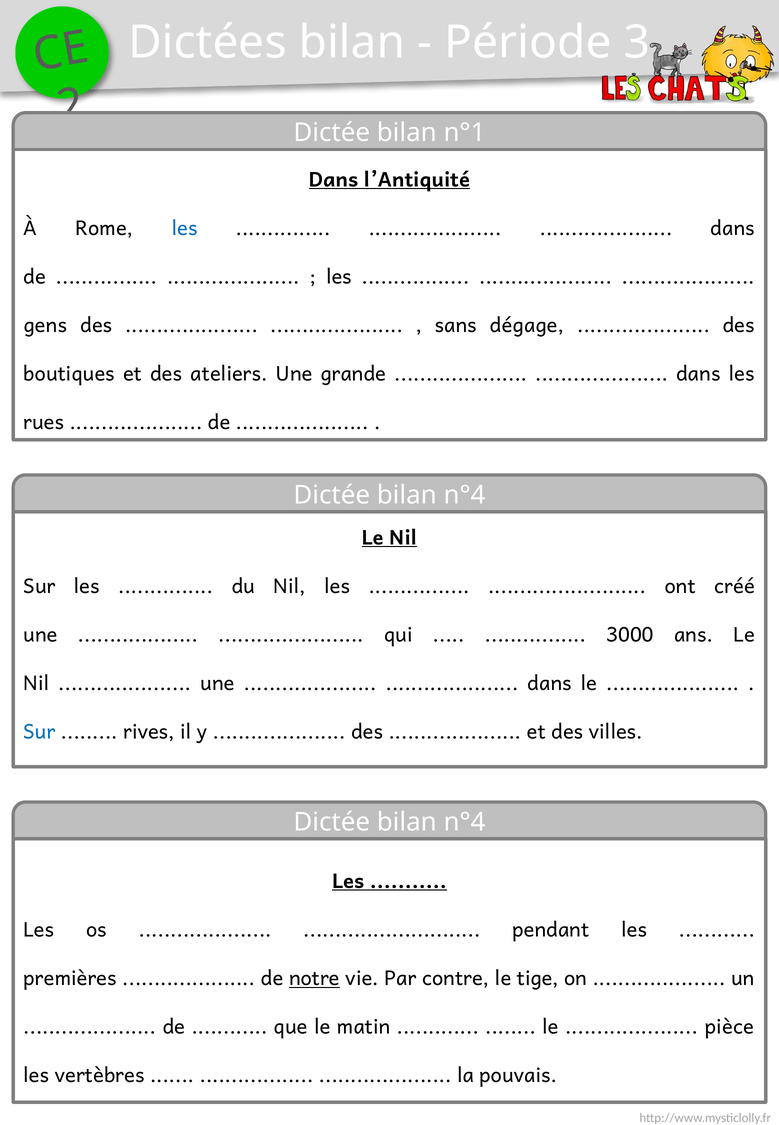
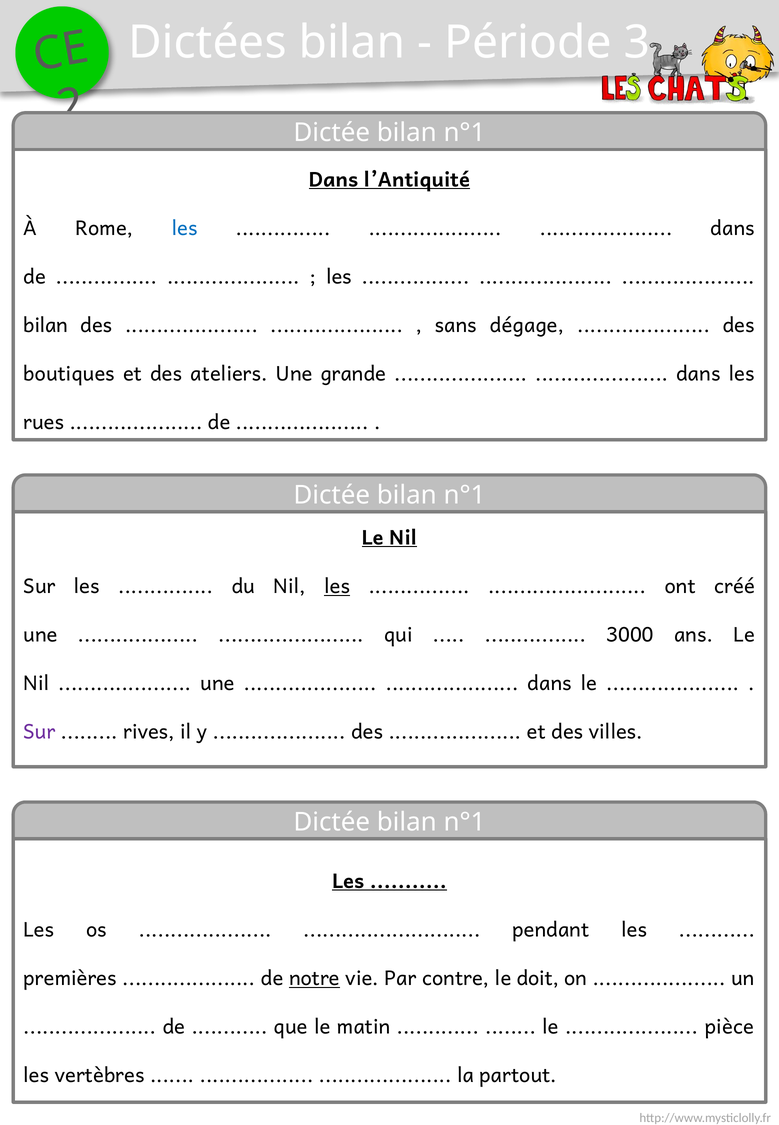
gens: gens -> bilan (46, 326)
n°4: n°4 -> n°1 (464, 495)
les underline: none -> present (337, 587)
Sur colour: blue -> purple (39, 732)
n°4: n°4 -> n°1 (464, 822)
tige: tige -> doit (538, 979)
pouvais: pouvais -> partout (518, 1076)
